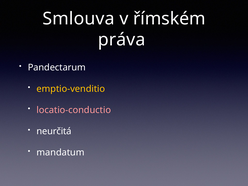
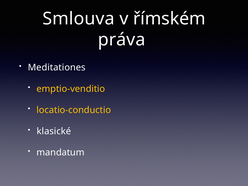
Pandectarum: Pandectarum -> Meditationes (57, 68)
locatio-conductio colour: pink -> yellow (74, 110)
neurčitá: neurčitá -> klasické (54, 131)
